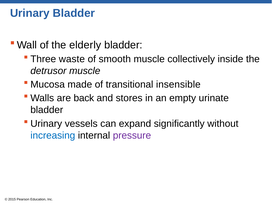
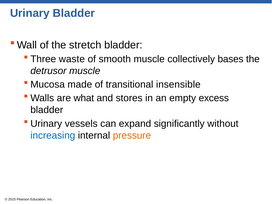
elderly: elderly -> stretch (85, 45)
inside: inside -> bases (231, 59)
back: back -> what (84, 98)
urinate: urinate -> excess (214, 98)
pressure colour: purple -> orange (132, 135)
